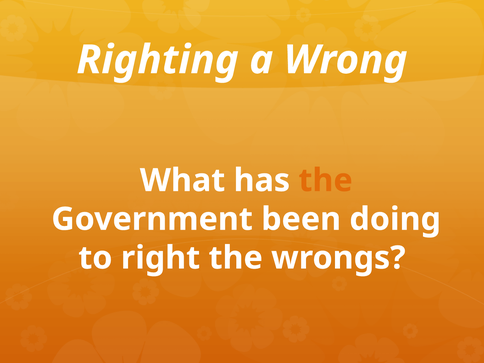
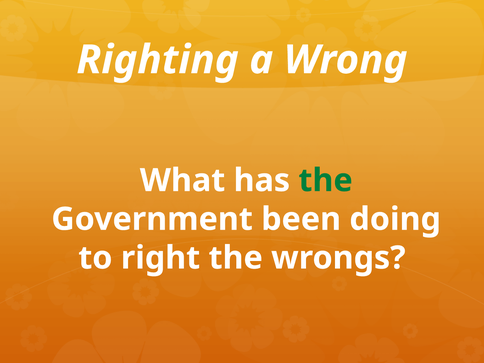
the colour: orange -> green (326, 180)
